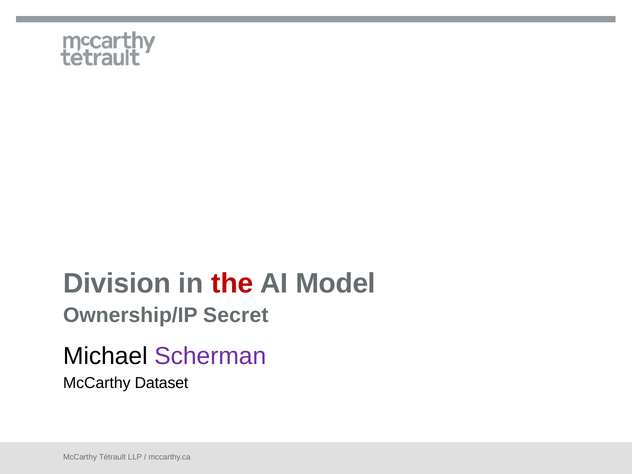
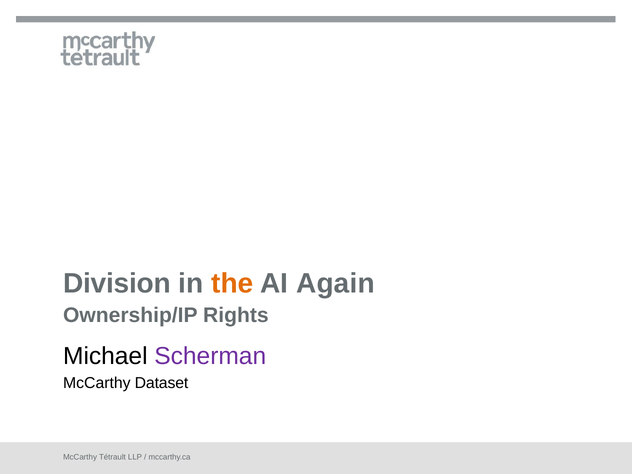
the colour: red -> orange (232, 283)
Model: Model -> Again (336, 283)
Secret: Secret -> Rights (236, 315)
